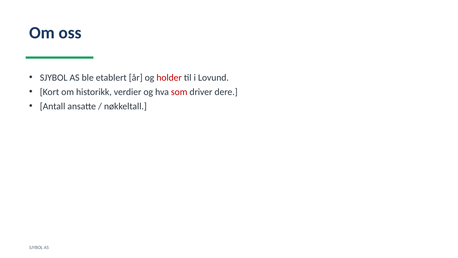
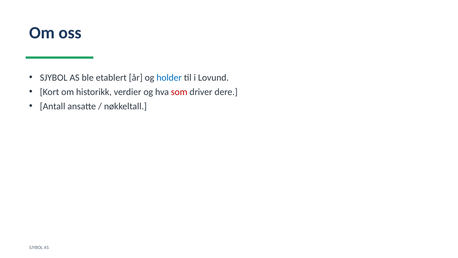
holder colour: red -> blue (169, 78)
